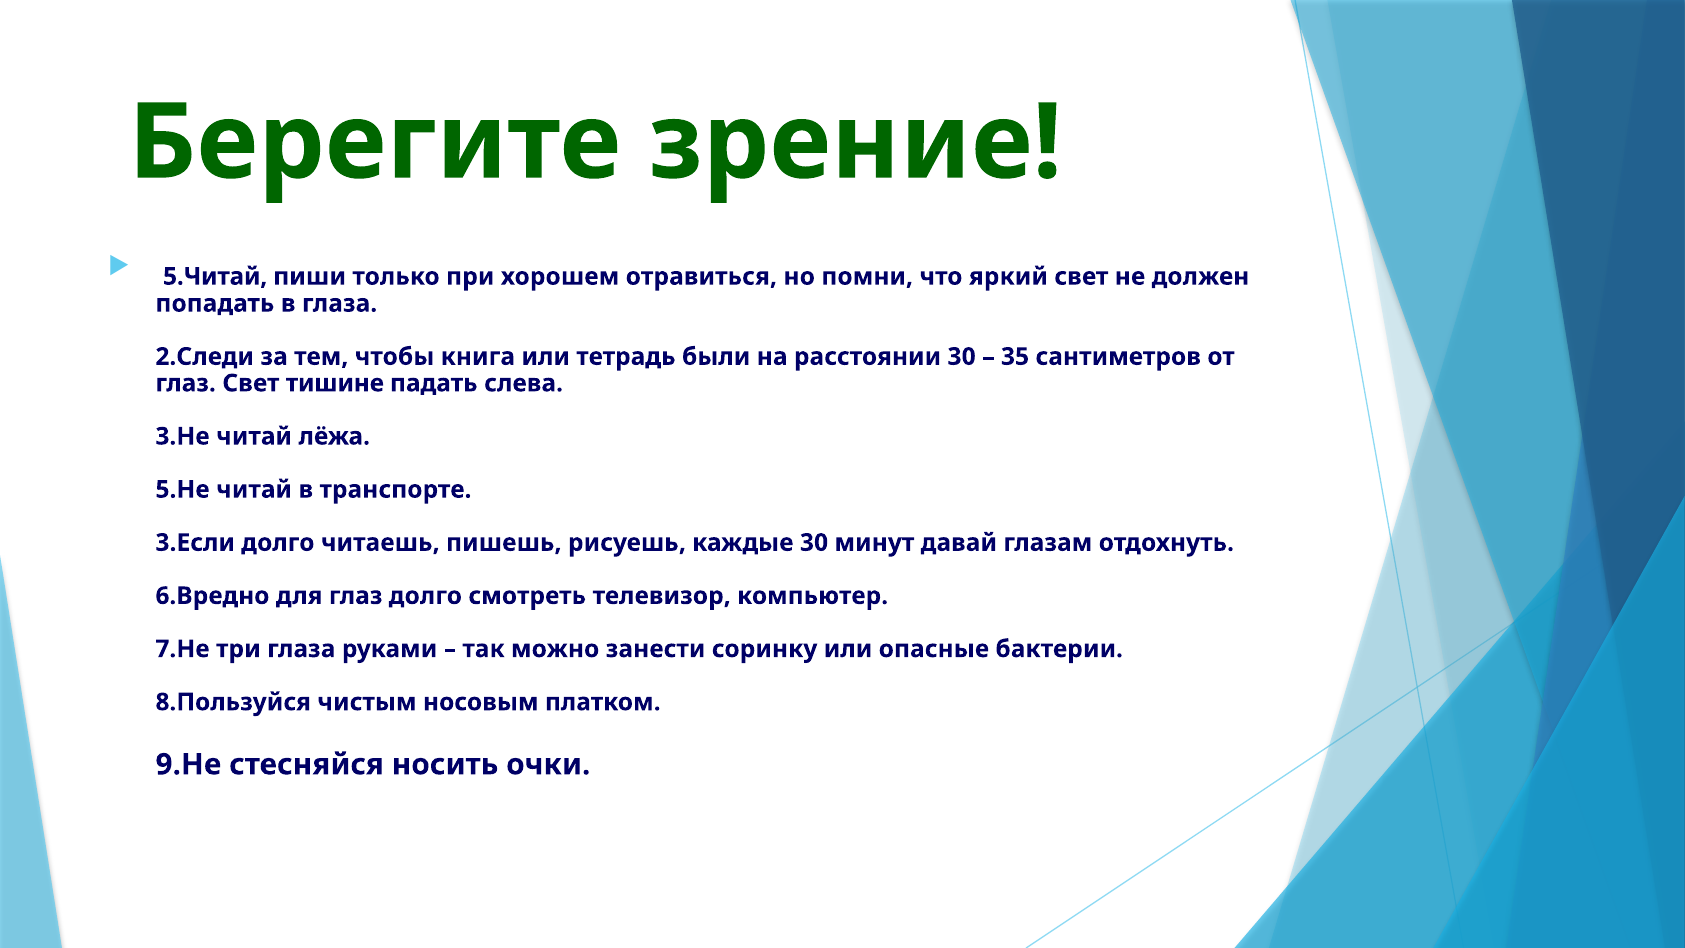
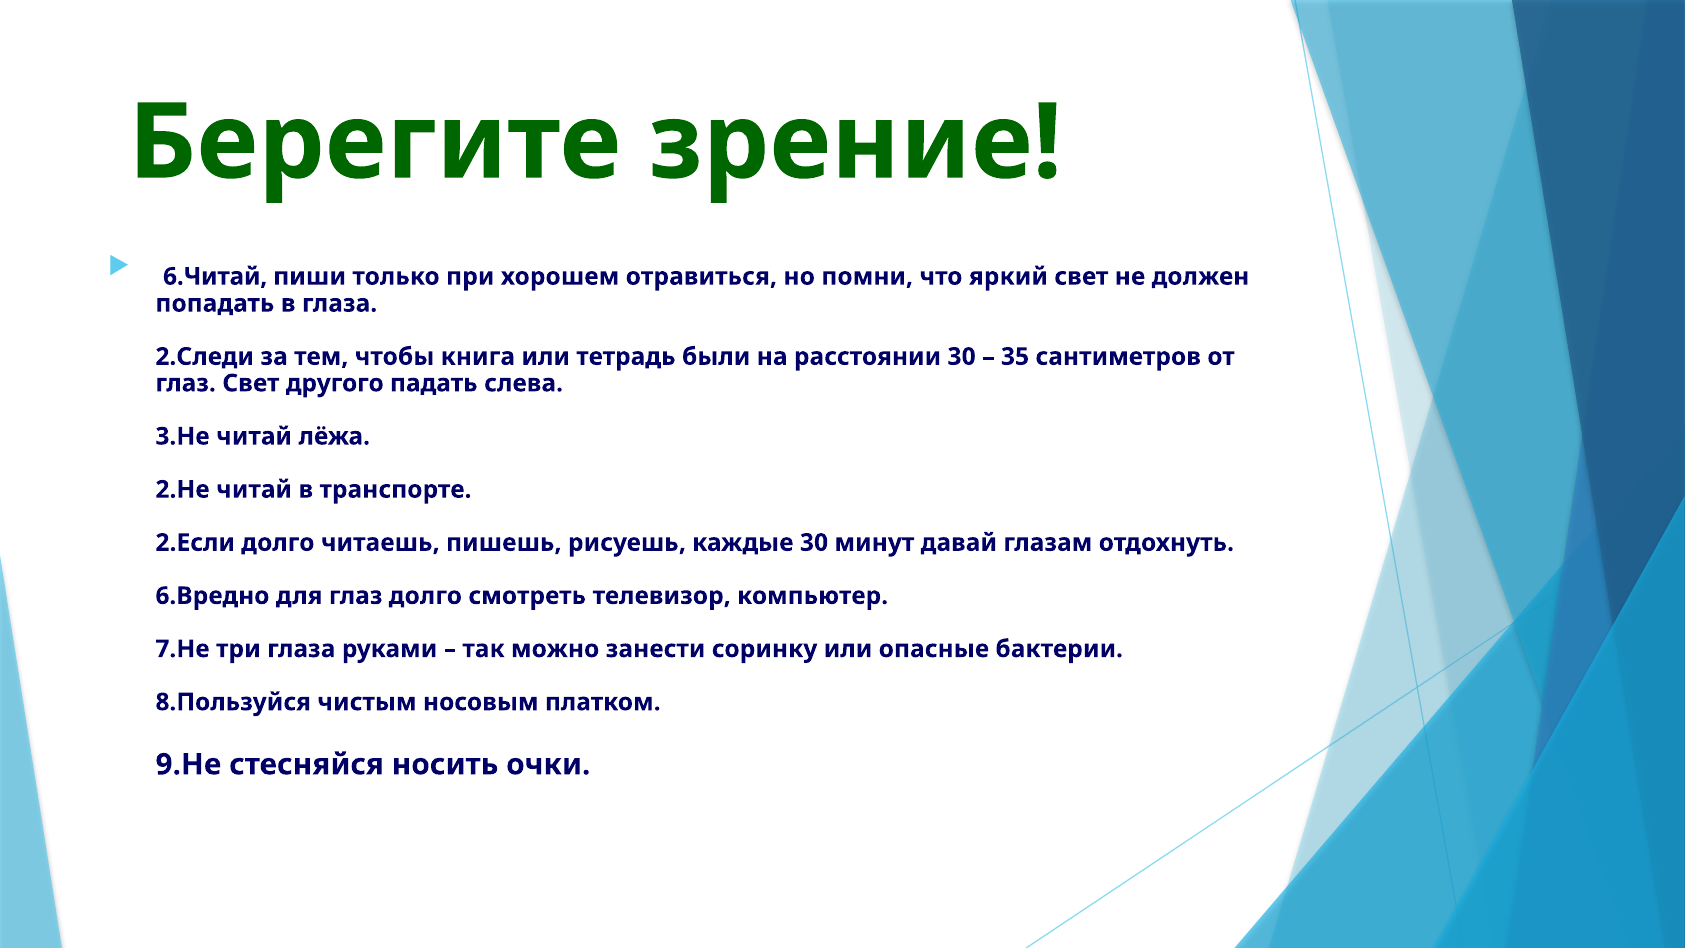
5.Читай: 5.Читай -> 6.Читай (215, 277)
тишине: тишине -> другого (335, 383)
5.Не: 5.Не -> 2.Не (183, 489)
3.Если: 3.Если -> 2.Если (195, 543)
